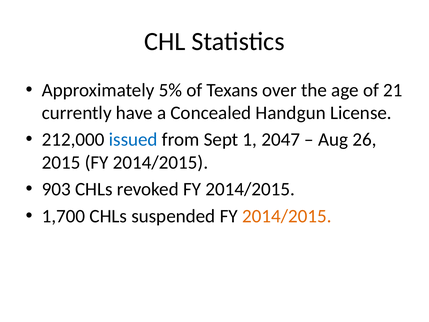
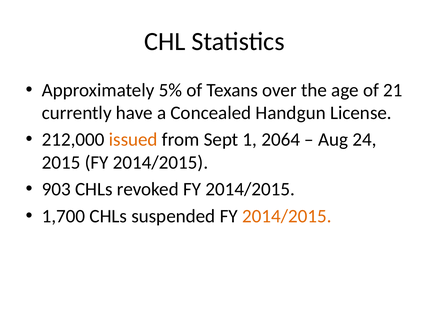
issued colour: blue -> orange (133, 140)
2047: 2047 -> 2064 (281, 140)
26: 26 -> 24 (365, 140)
